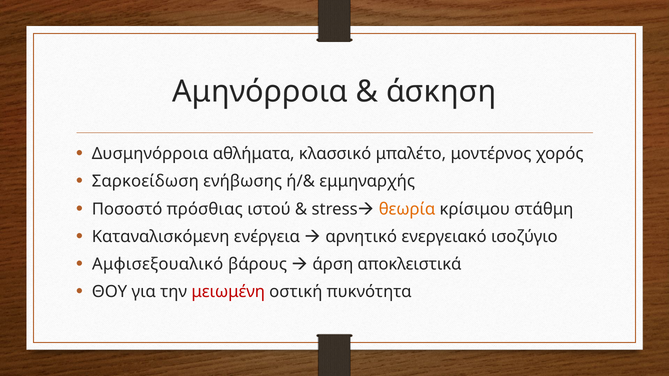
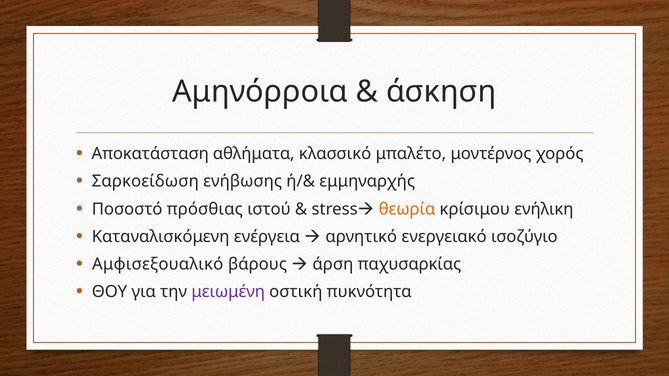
Δυσμηνόρροια: Δυσμηνόρροια -> Αποκατάσταση (150, 154)
στάθμη: στάθμη -> ενήλικη (544, 209)
αποκλειστικά: αποκλειστικά -> παχυσαρκίας (409, 264)
μειωμένη colour: red -> purple (228, 292)
